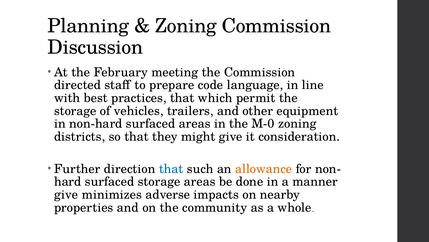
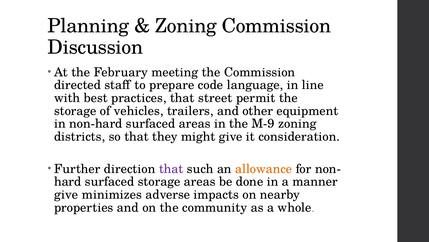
which: which -> street (215, 98)
M-0: M-0 -> M-9 (263, 123)
that colour: blue -> purple (171, 168)
